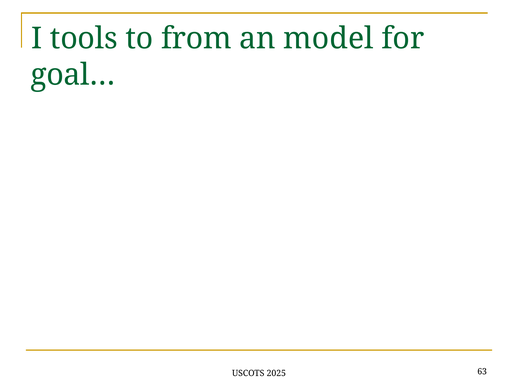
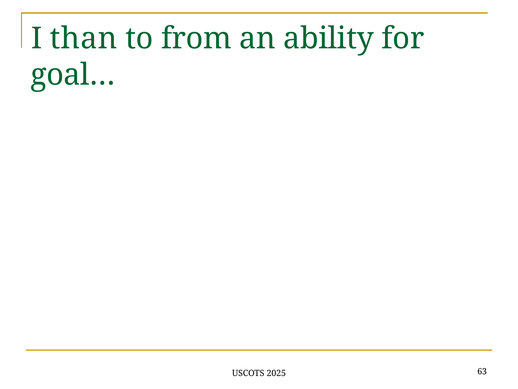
tools: tools -> than (84, 39)
model: model -> ability (329, 39)
